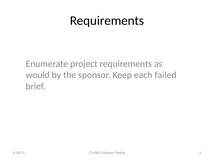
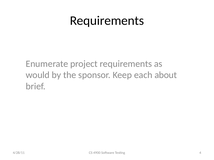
failed: failed -> about (166, 75)
